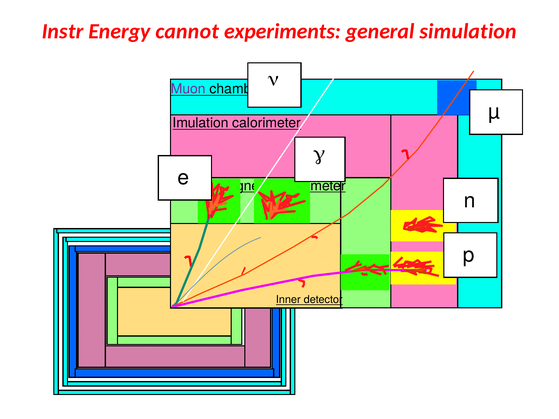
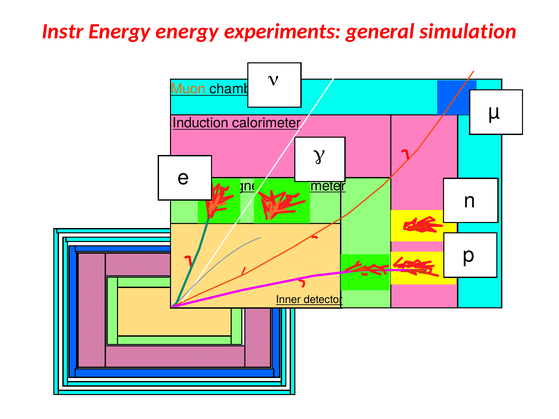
Energy cannot: cannot -> energy (187, 31)
Muon colour: purple -> orange (188, 89)
Imulation: Imulation -> Induction (201, 123)
